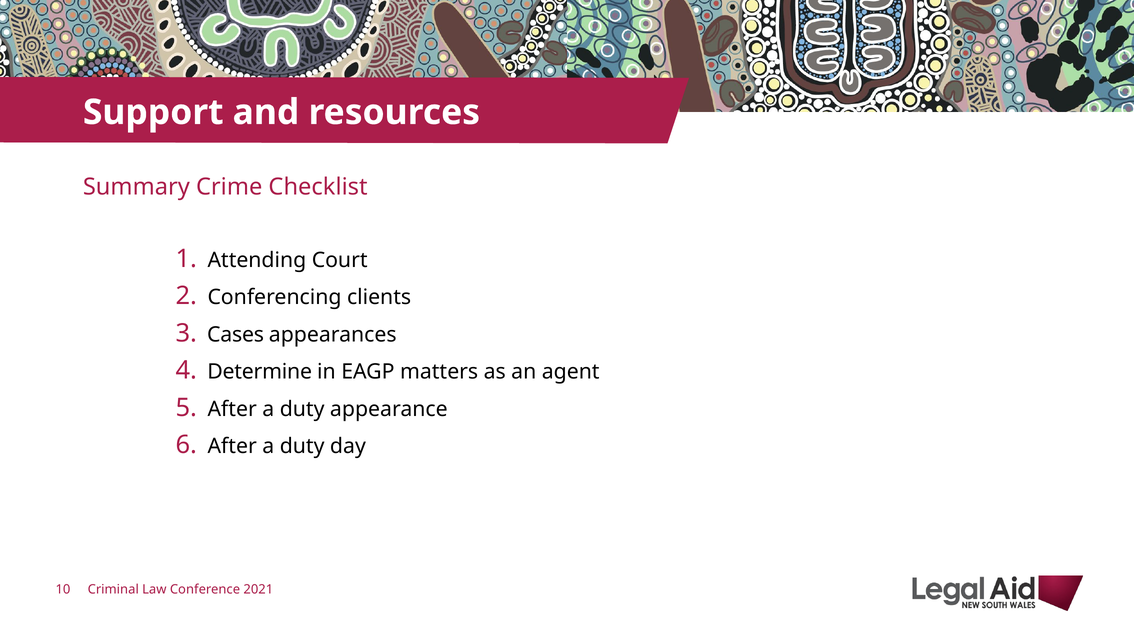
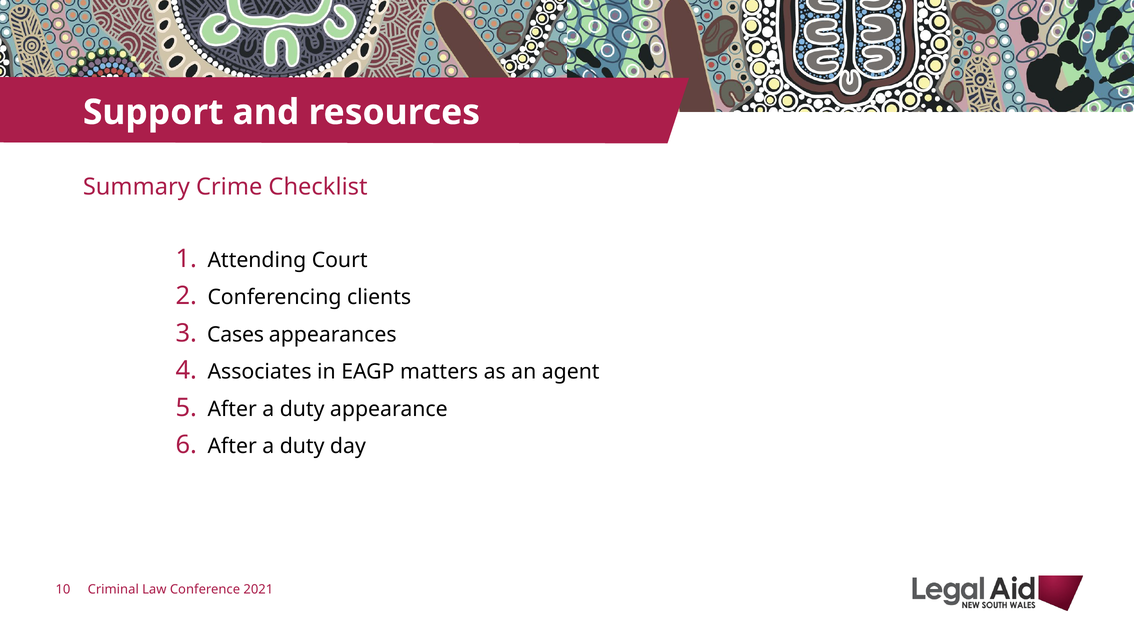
Determine: Determine -> Associates (260, 372)
